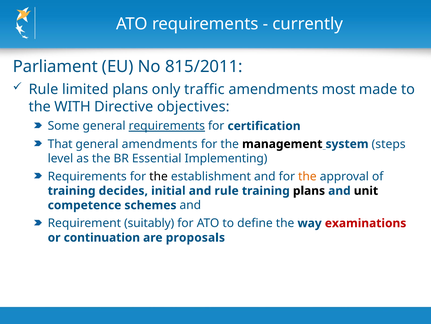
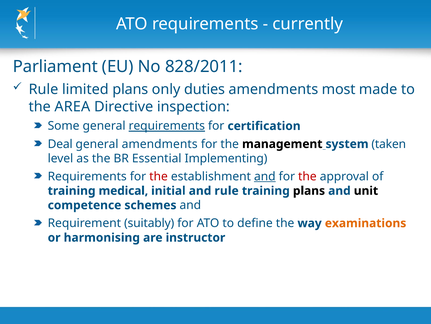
815/2011: 815/2011 -> 828/2011 (204, 66)
traffic: traffic -> duties (205, 89)
WITH: WITH -> AREA (72, 107)
objectives: objectives -> inspection (193, 107)
That: That -> Deal (60, 144)
steps: steps -> taken (389, 144)
the colour: black -> red (159, 176)
and underline: none -> present (265, 176)
the colour: orange -> red (307, 176)
decides: decides -> medical (123, 190)
examinations colour: red -> orange (366, 223)
continuation: continuation -> harmonising (102, 237)
proposals: proposals -> instructor (195, 237)
